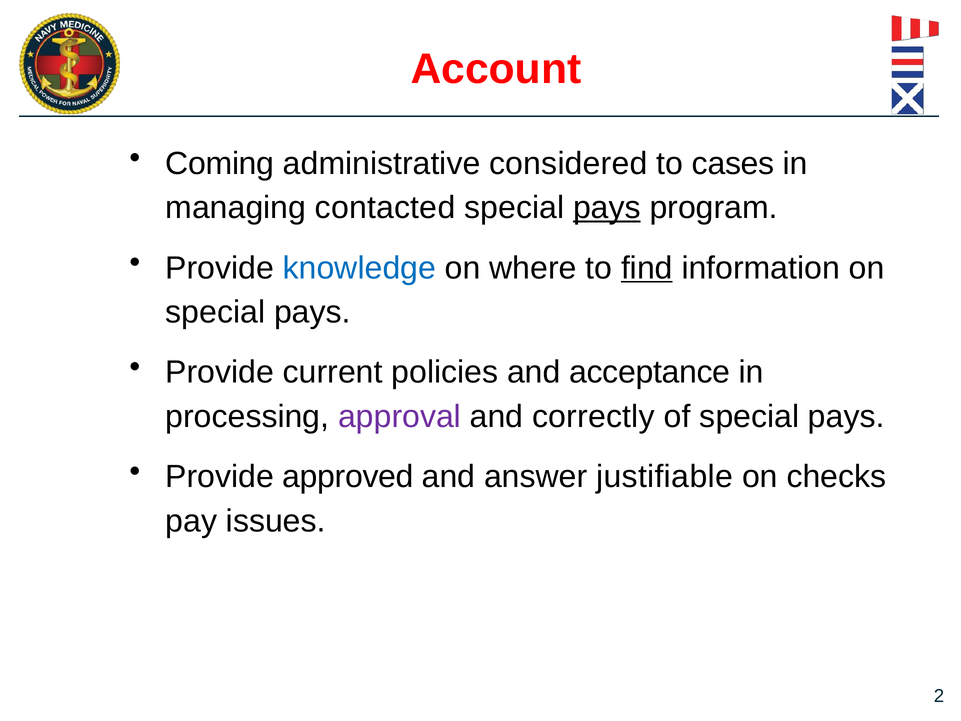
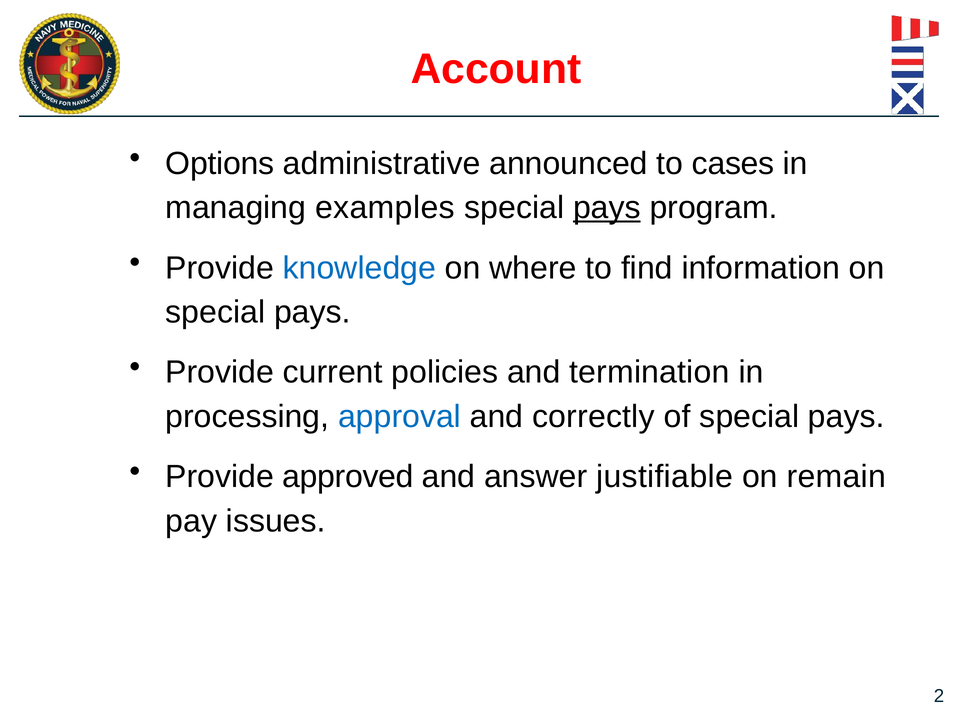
Coming: Coming -> Options (220, 163)
considered: considered -> announced (568, 163)
contacted: contacted -> examples (385, 208)
find underline: present -> none (647, 268)
acceptance: acceptance -> termination (649, 372)
approval colour: purple -> blue (400, 416)
checks: checks -> remain (836, 477)
